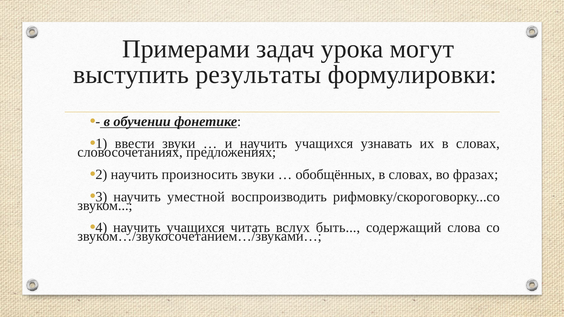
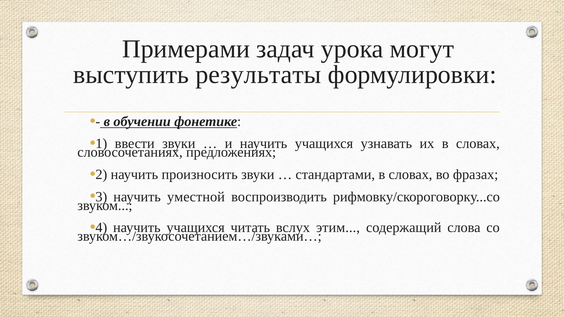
обобщённых: обобщённых -> стандартами (335, 175)
быть: быть -> этим (338, 228)
